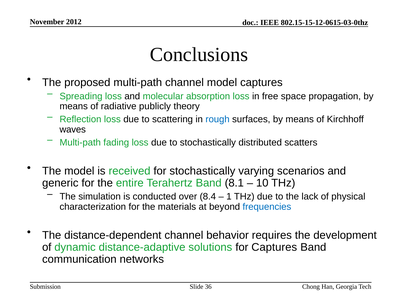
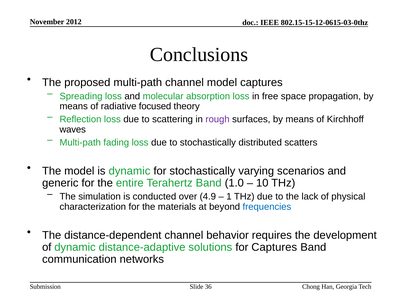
publicly: publicly -> focused (155, 106)
rough colour: blue -> purple (218, 119)
is received: received -> dynamic (129, 171)
8.1: 8.1 -> 1.0 (234, 183)
8.4: 8.4 -> 4.9 (208, 196)
